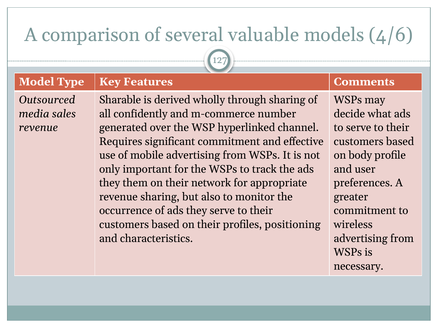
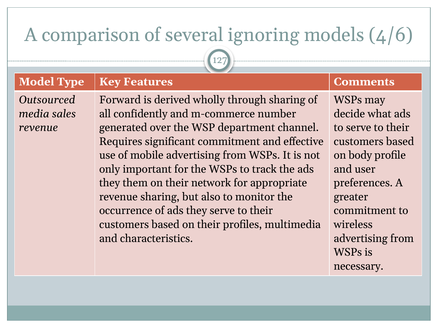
valuable: valuable -> ignoring (264, 35)
Sharable: Sharable -> Forward (120, 100)
hyperlinked: hyperlinked -> department (246, 128)
positioning: positioning -> multimedia (293, 225)
